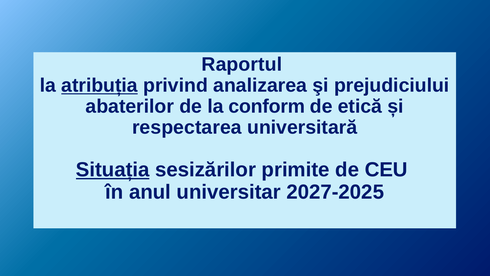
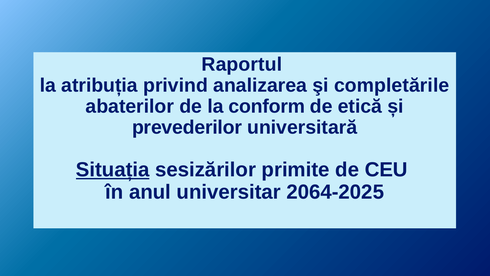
atribuția underline: present -> none (100, 85)
prejudiciului: prejudiciului -> completările (392, 85)
respectarea: respectarea -> prevederilor (187, 127)
2027-2025: 2027-2025 -> 2064-2025 (335, 192)
